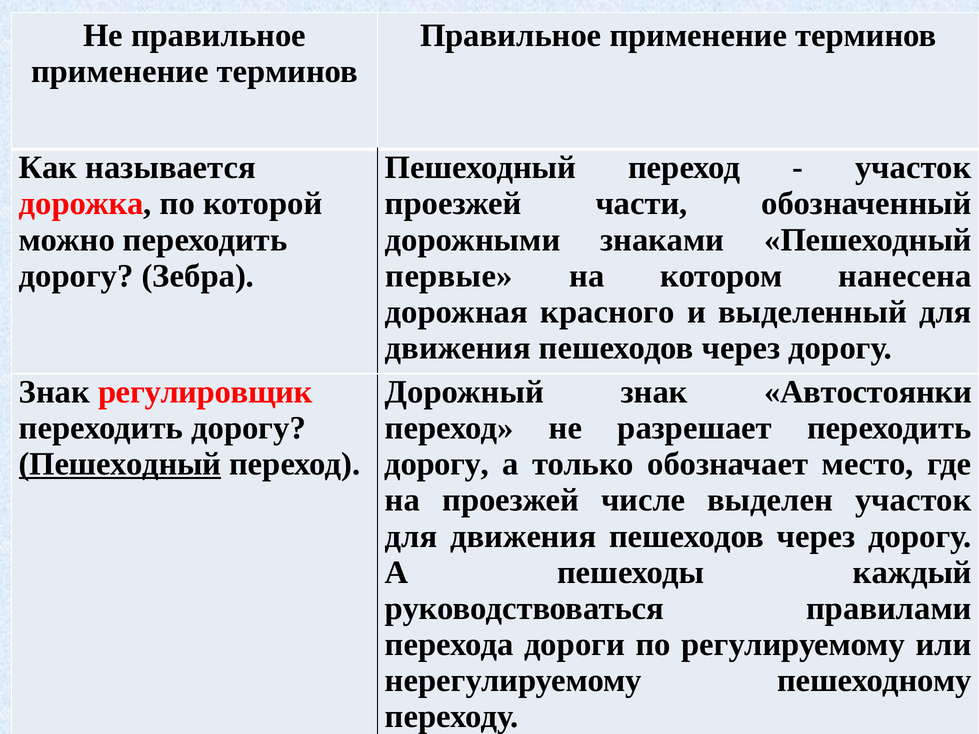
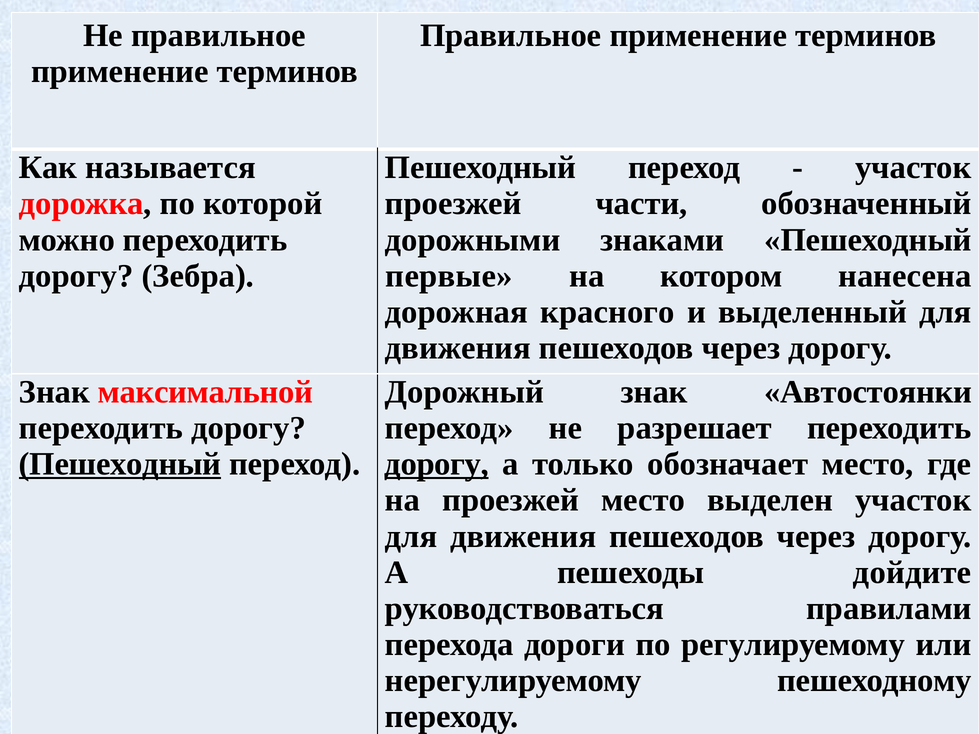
регулировщик: регулировщик -> максимальной (205, 392)
дорогу underline: none -> present (437, 464)
проезжей числе: числе -> место (643, 500)
каждый: каждый -> дойдите (912, 573)
